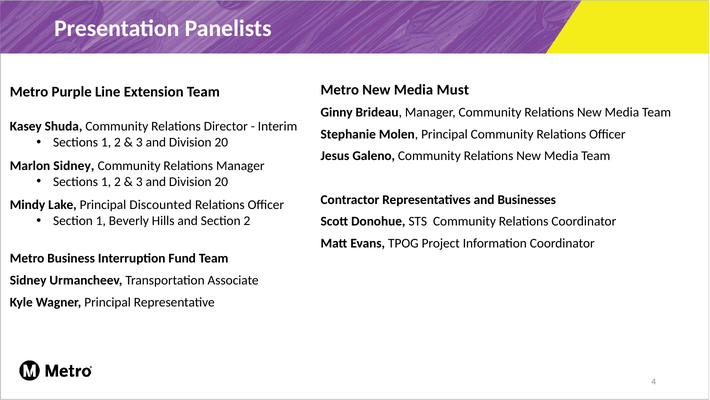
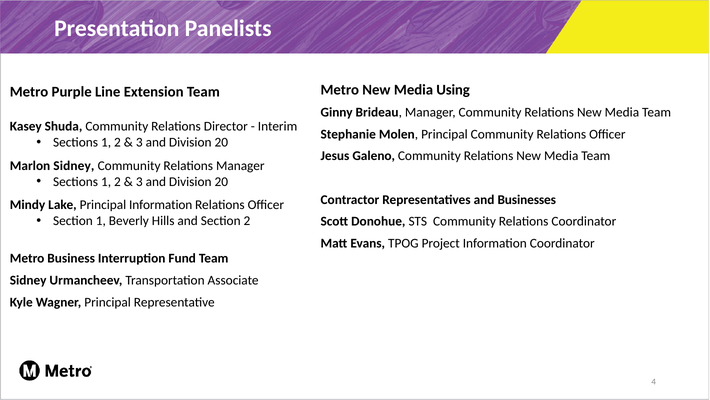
Must: Must -> Using (453, 90)
Principal Discounted: Discounted -> Information (161, 205)
